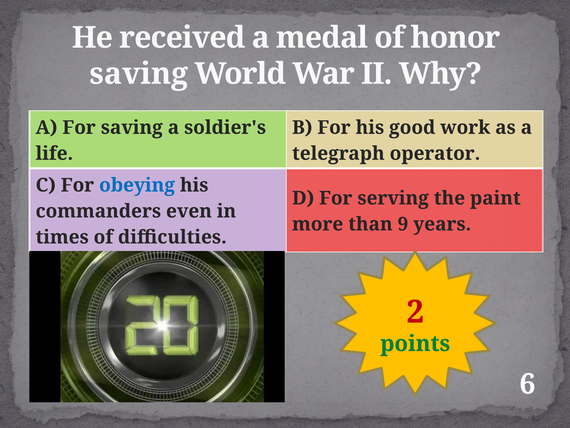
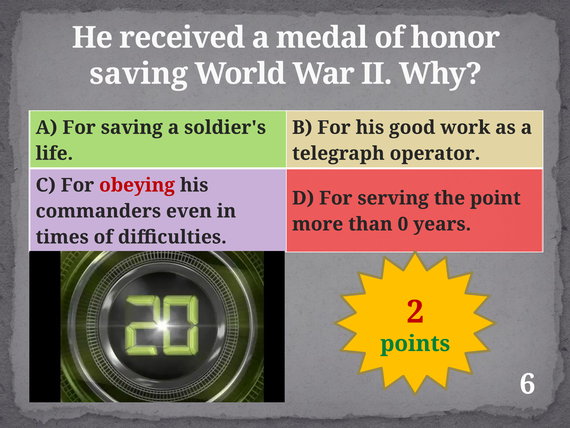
obeying colour: blue -> red (137, 185)
paint: paint -> point (495, 198)
9: 9 -> 0 (403, 224)
